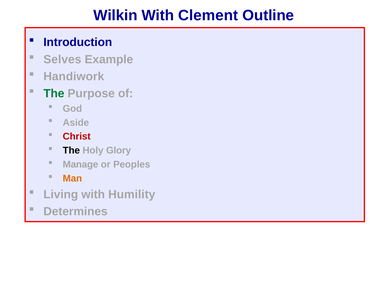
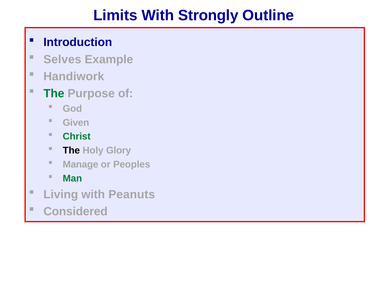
Wilkin: Wilkin -> Limits (115, 15)
Clement: Clement -> Strongly (208, 15)
Aside: Aside -> Given (76, 122)
Christ colour: red -> green (77, 136)
Man colour: orange -> green (72, 178)
Humility: Humility -> Peanuts (132, 194)
Determines: Determines -> Considered (76, 211)
